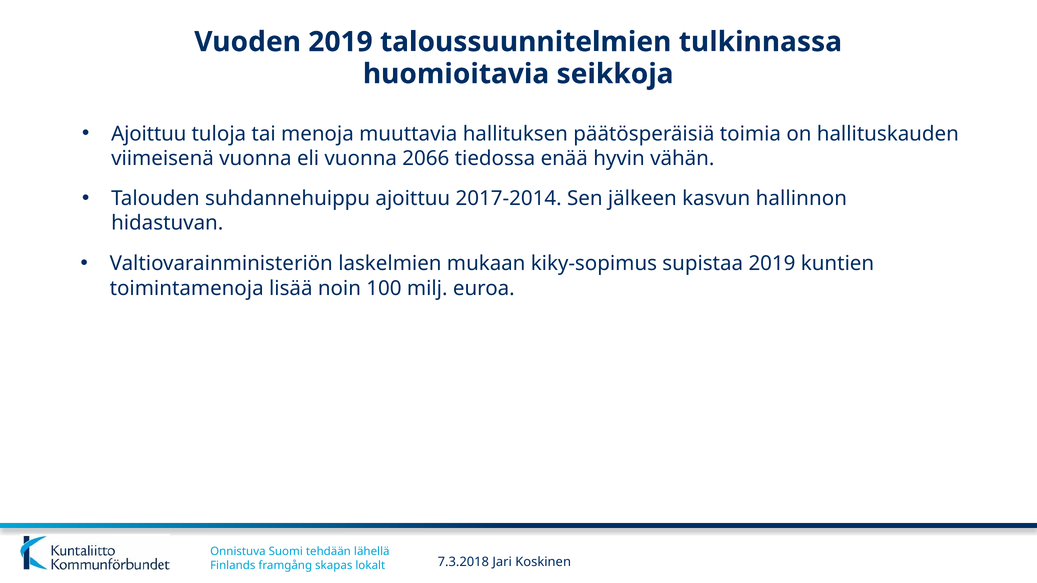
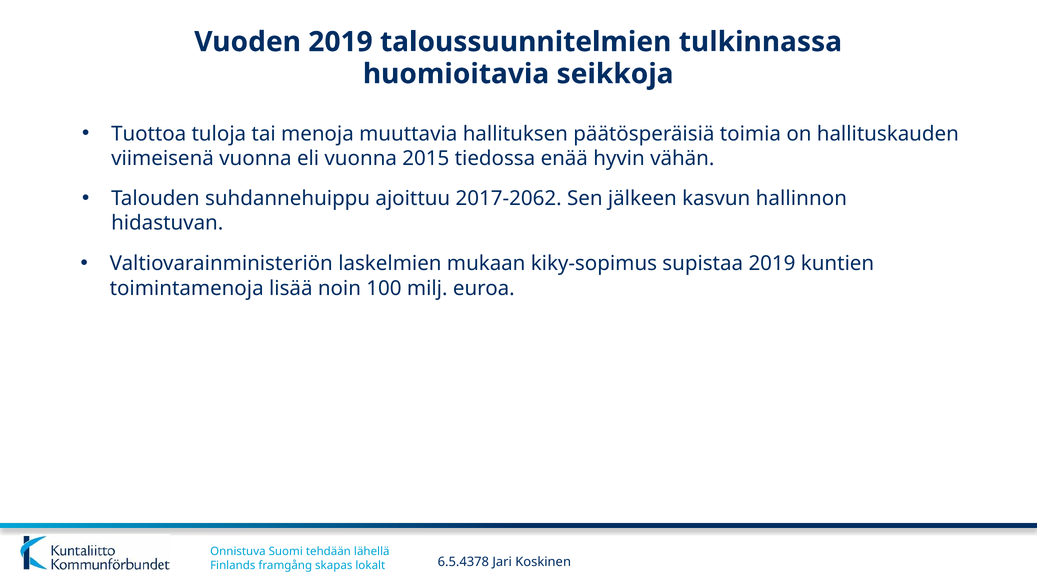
Ajoittuu: Ajoittuu -> Tuottoa (149, 134)
2066: 2066 -> 2015 (426, 159)
2017-2014: 2017-2014 -> 2017-2062 (509, 198)
7.3.2018: 7.3.2018 -> 6.5.4378 (463, 563)
